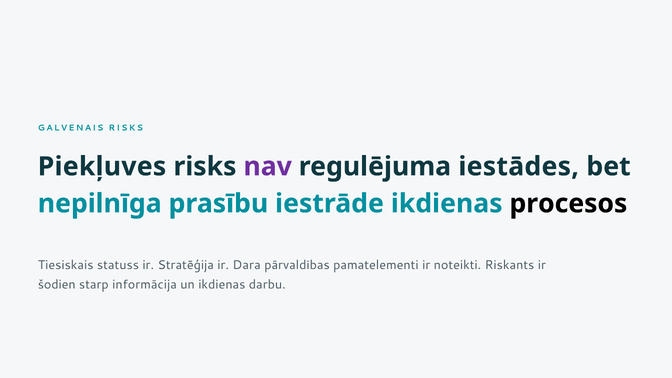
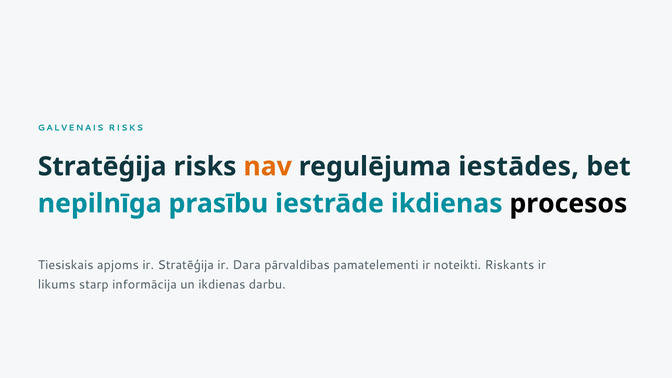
Piekļuves: Piekļuves -> Stratēģija (102, 167)
nav colour: purple -> orange (268, 167)
statuss: statuss -> apjoms (118, 265)
šodien: šodien -> likums (57, 285)
